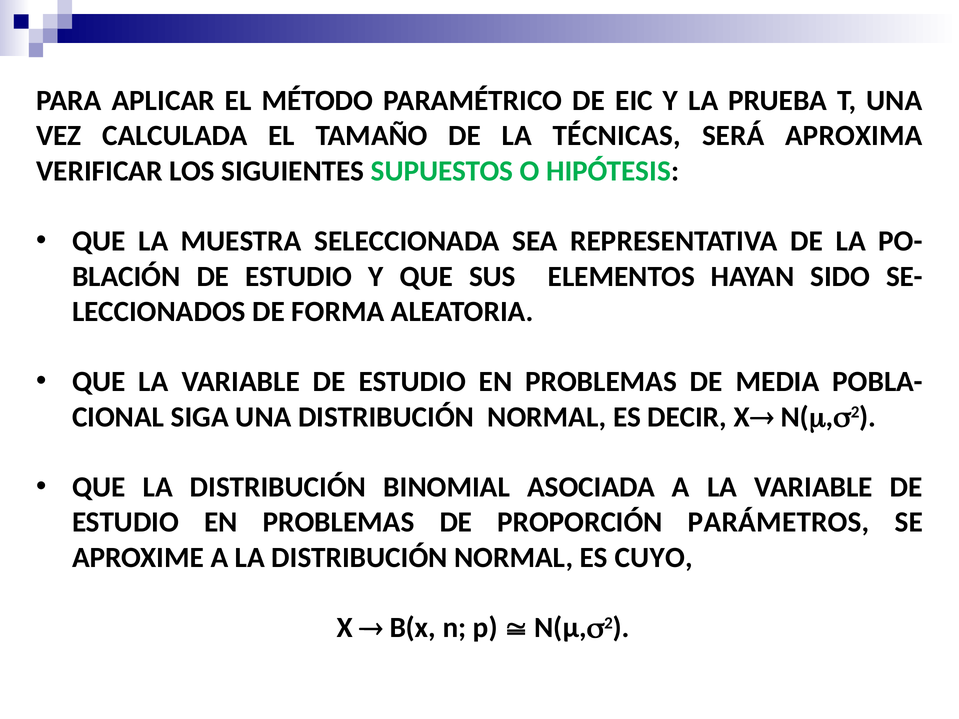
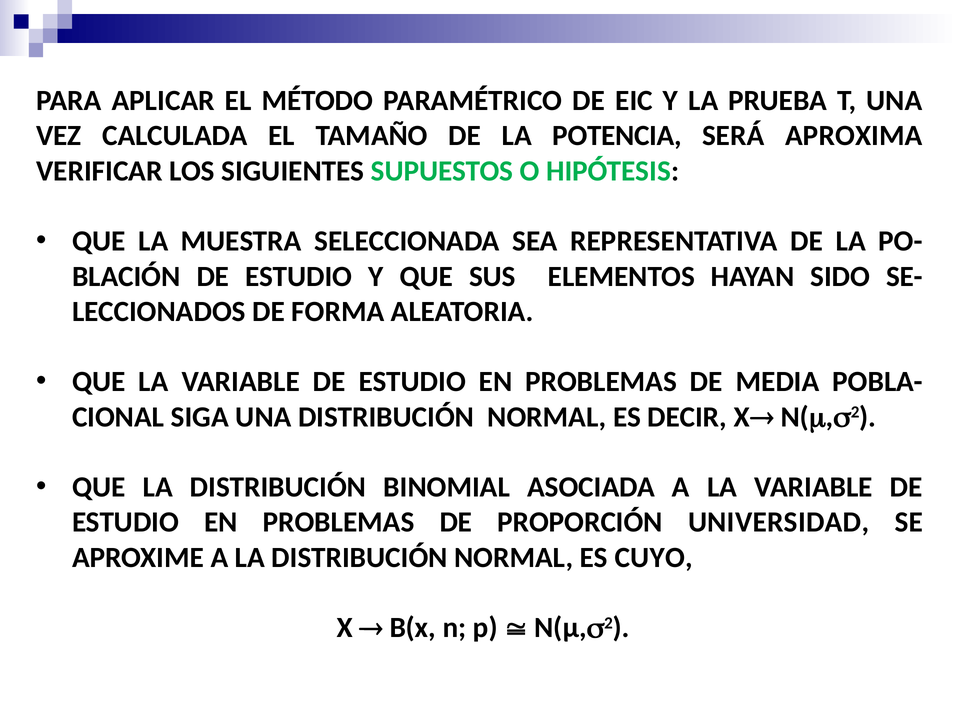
TÉCNICAS: TÉCNICAS -> POTENCIA (617, 136)
PARÁMETROS: PARÁMETROS -> UNIVERSIDAD (779, 523)
